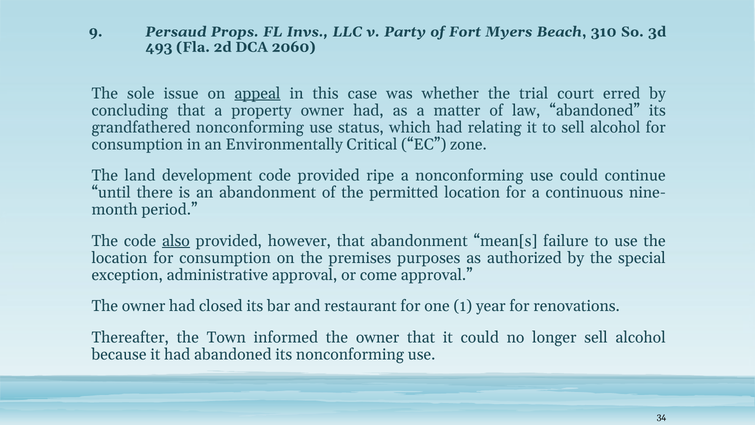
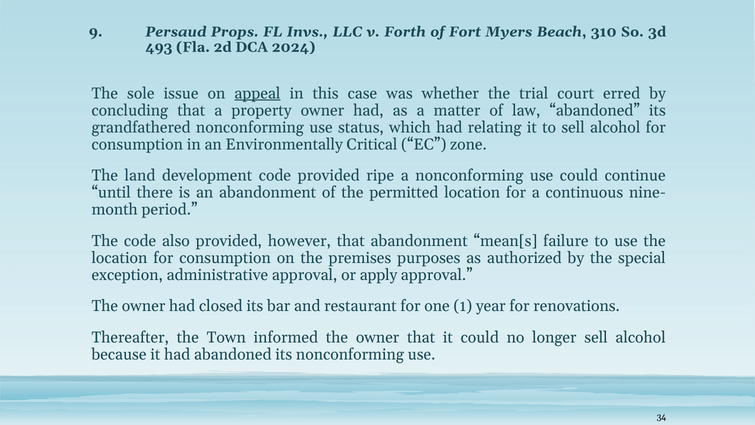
Party: Party -> Forth (405, 32)
2060: 2060 -> 2024 (293, 47)
also underline: present -> none (176, 241)
come: come -> apply (379, 275)
